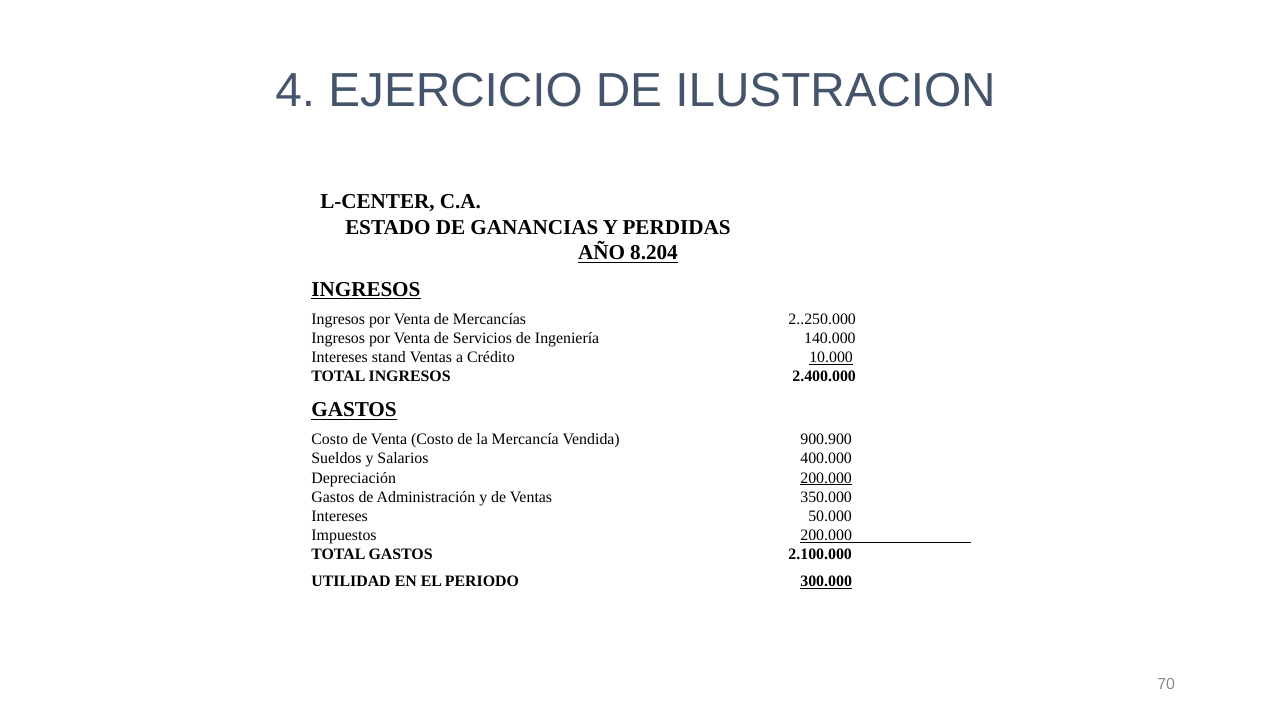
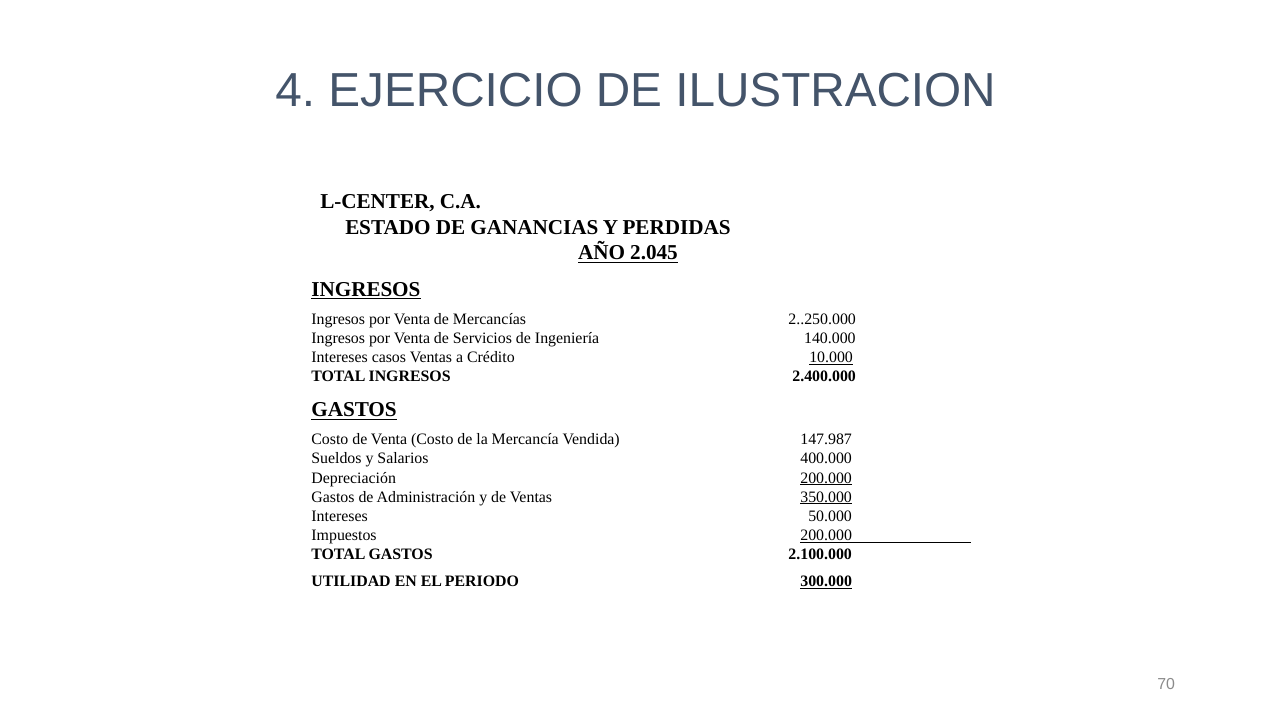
8.204: 8.204 -> 2.045 (654, 253)
stand: stand -> casos (389, 357)
900.900: 900.900 -> 147.987 (826, 439)
350.000 underline: none -> present (826, 497)
